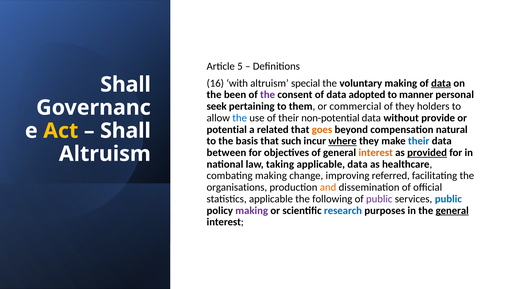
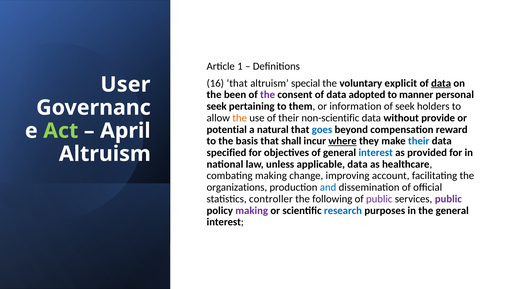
5: 5 -> 1 (240, 66)
16 with: with -> that (237, 83)
voluntary making: making -> explicit (401, 83)
Shall: Shall -> User (125, 85)
commercial: commercial -> information (355, 106)
of they: they -> seek (405, 106)
the colour: blue -> orange (240, 118)
non-potential: non-potential -> non-scientific (330, 118)
related: related -> natural (273, 130)
goes colour: orange -> blue (322, 130)
natural: natural -> reward (452, 130)
Act colour: yellow -> light green (61, 131)
Shall: Shall -> April (125, 131)
such: such -> shall (291, 141)
between: between -> specified (226, 153)
interest colour: orange -> blue (376, 153)
provided underline: present -> none (427, 153)
taking: taking -> unless (280, 164)
referred: referred -> account (391, 176)
organisations: organisations -> organizations (237, 187)
and colour: orange -> blue (328, 187)
statistics applicable: applicable -> controller (271, 199)
public colour: blue -> purple (448, 199)
general underline: present -> none (452, 211)
